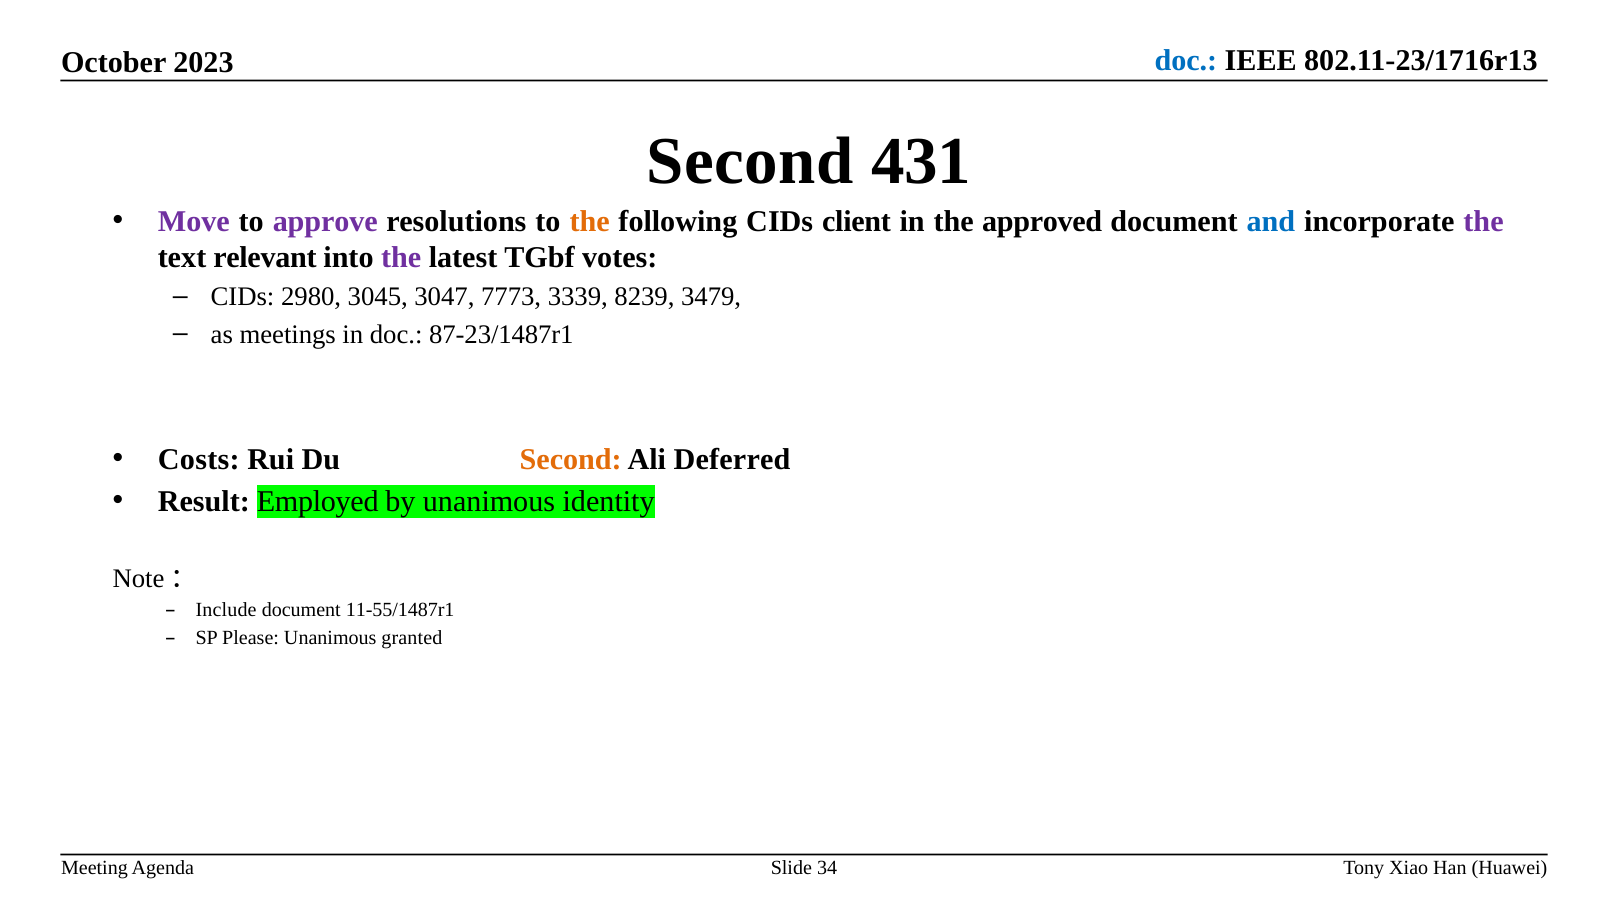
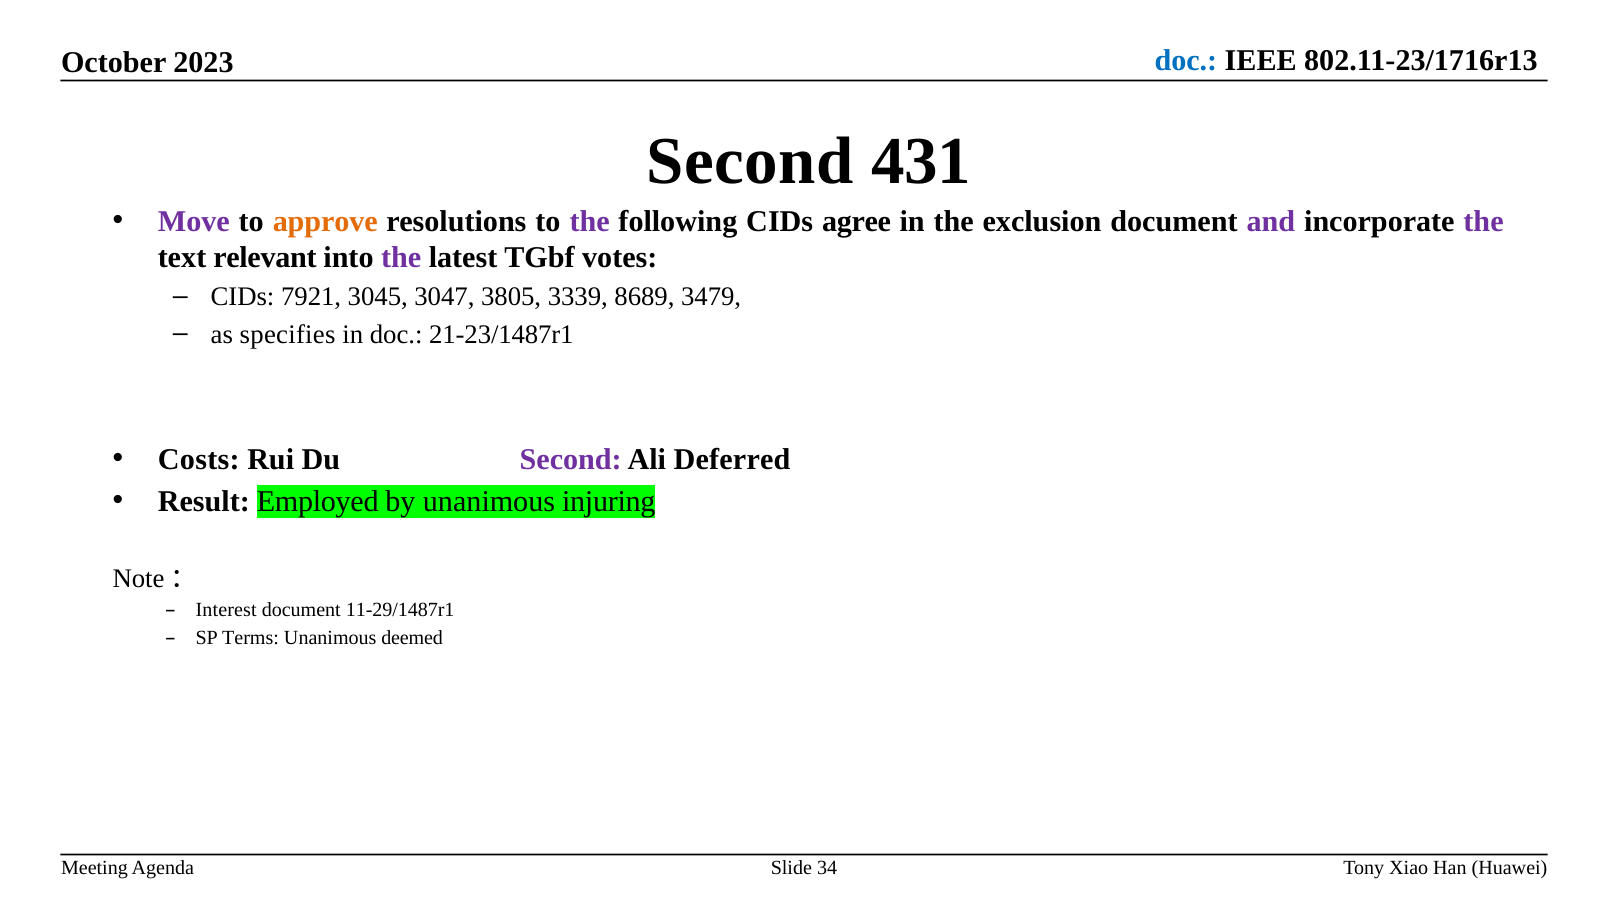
approve colour: purple -> orange (325, 221)
the colour: orange -> purple (590, 221)
client: client -> agree (857, 221)
approved: approved -> exclusion (1042, 221)
and colour: blue -> purple (1271, 221)
2980: 2980 -> 7921 (311, 297)
7773: 7773 -> 3805 (511, 297)
8239: 8239 -> 8689 (644, 297)
meetings: meetings -> specifies (288, 334)
87-23/1487r1: 87-23/1487r1 -> 21-23/1487r1 (501, 334)
Second colour: orange -> purple (571, 459)
identity: identity -> injuring (609, 501)
Include: Include -> Interest (226, 610)
11-55/1487r1: 11-55/1487r1 -> 11-29/1487r1 (400, 610)
Please: Please -> Terms (251, 638)
granted: granted -> deemed (412, 638)
